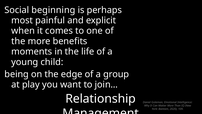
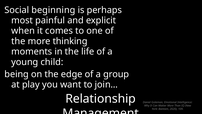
benefits: benefits -> thinking (70, 41)
